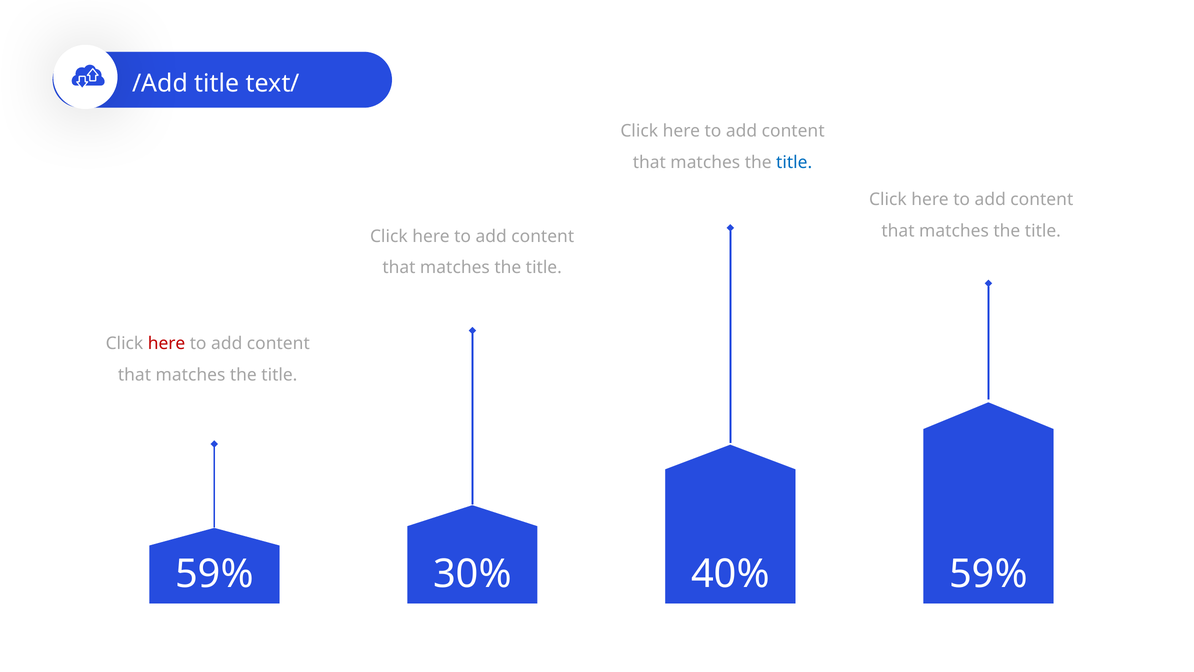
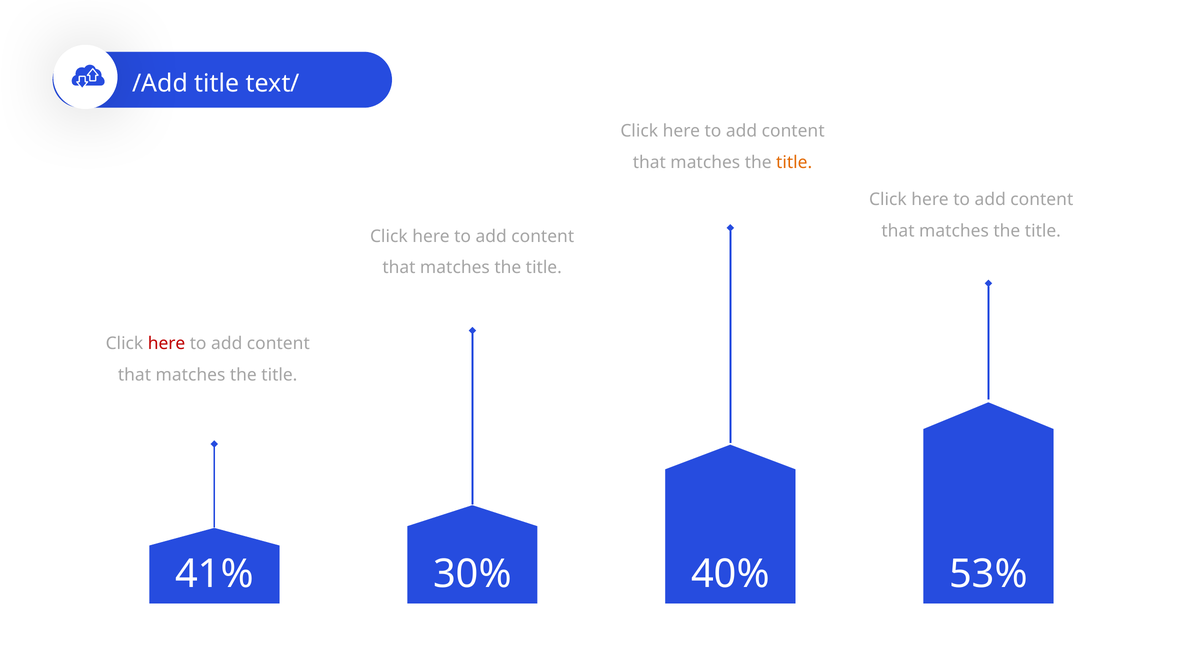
title colour: blue -> orange (794, 162)
59%: 59% -> 41% (214, 574)
40% 59%: 59% -> 53% (988, 574)
